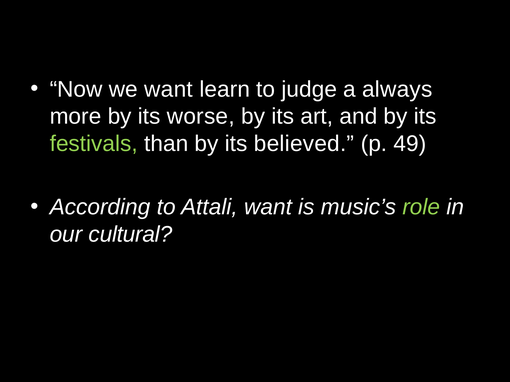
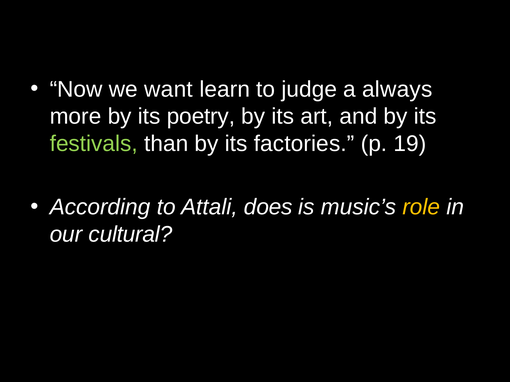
worse: worse -> poetry (201, 117)
believed: believed -> factories (304, 144)
49: 49 -> 19 (410, 144)
Attali want: want -> does (268, 207)
role colour: light green -> yellow (421, 207)
